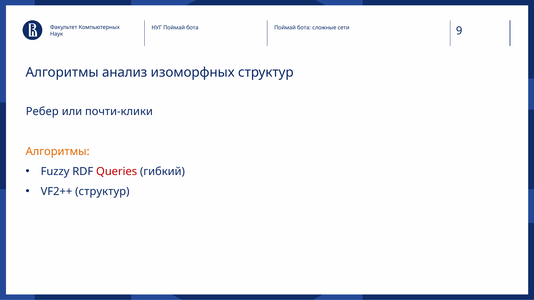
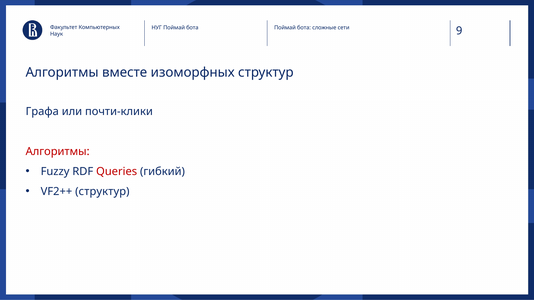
анализ: анализ -> вместе (125, 72)
Ребер: Ребер -> Графа (42, 112)
Алгоритмы colour: orange -> red (58, 152)
